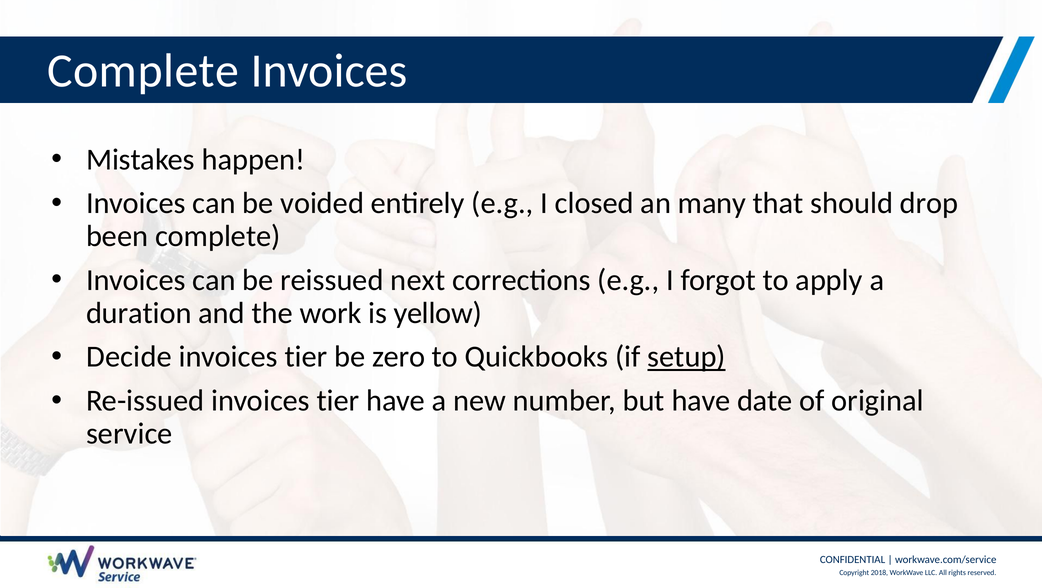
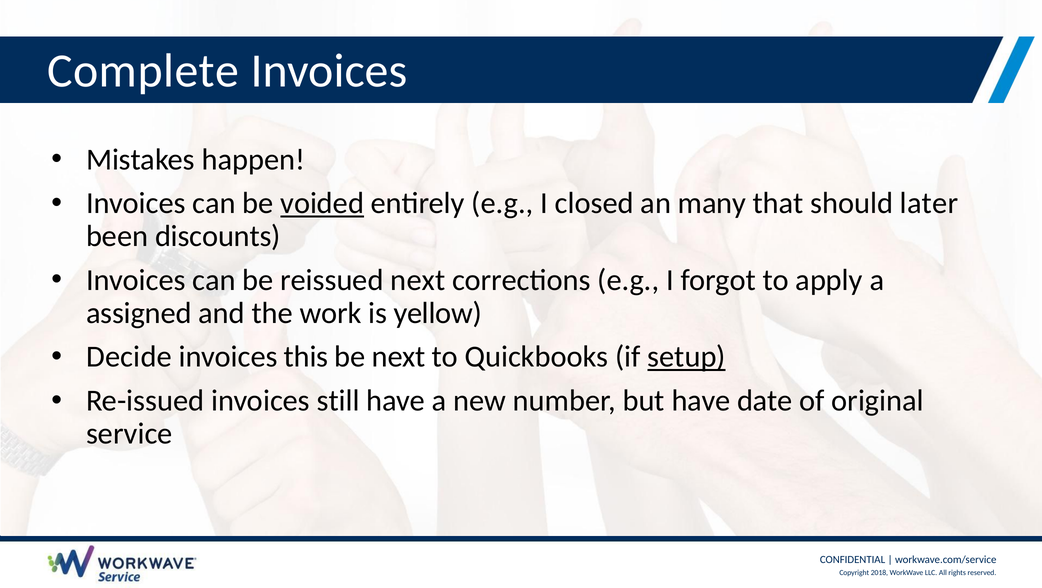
voided underline: none -> present (322, 203)
drop: drop -> later (929, 203)
been complete: complete -> discounts (218, 236)
duration: duration -> assigned (139, 313)
tier: tier -> this (306, 357)
be zero: zero -> next (399, 357)
Re-issued invoices tier: tier -> still (338, 400)
